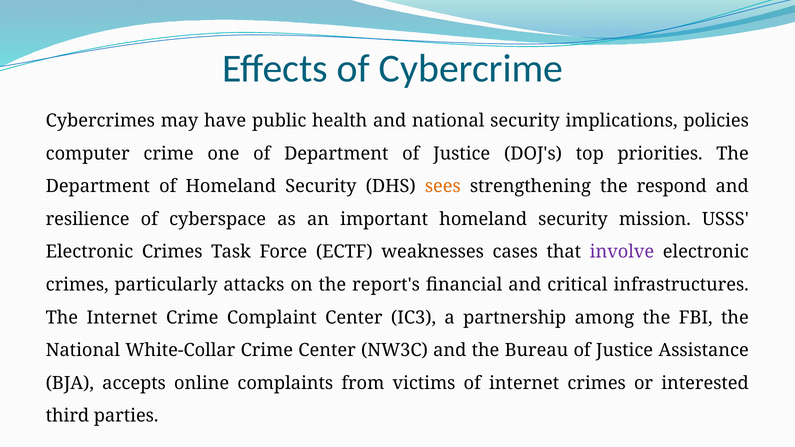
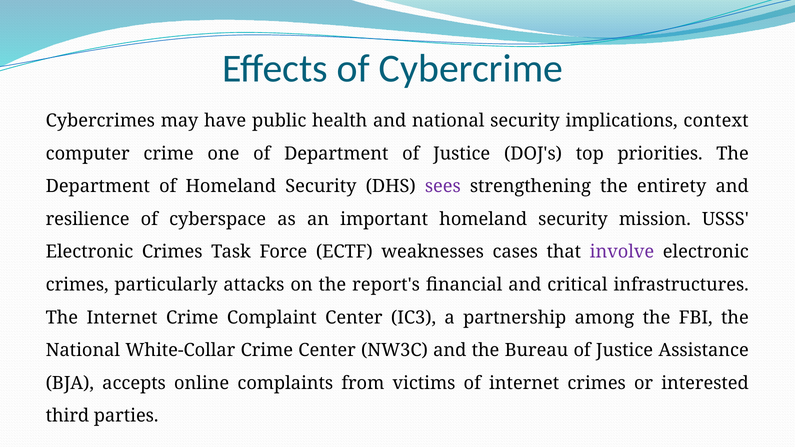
policies: policies -> context (716, 121)
sees colour: orange -> purple (443, 187)
respond: respond -> entirety (672, 187)
